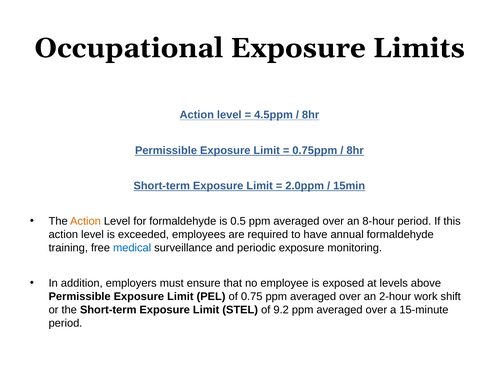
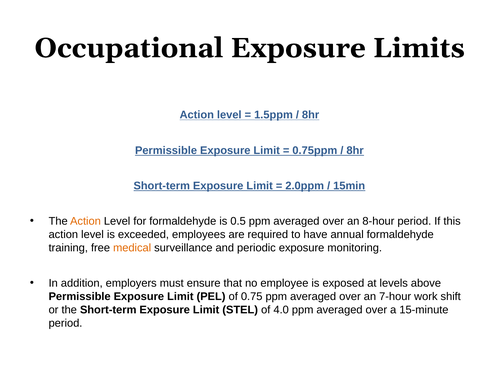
4.5ppm: 4.5ppm -> 1.5ppm (274, 115)
medical colour: blue -> orange (132, 248)
2-hour: 2-hour -> 7-hour (395, 297)
9.2: 9.2 -> 4.0 (281, 310)
